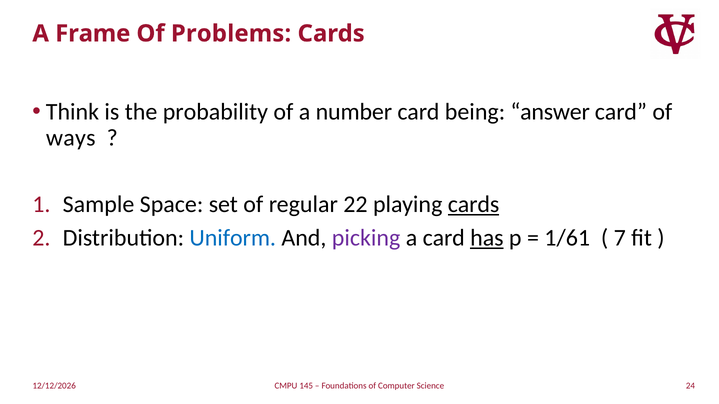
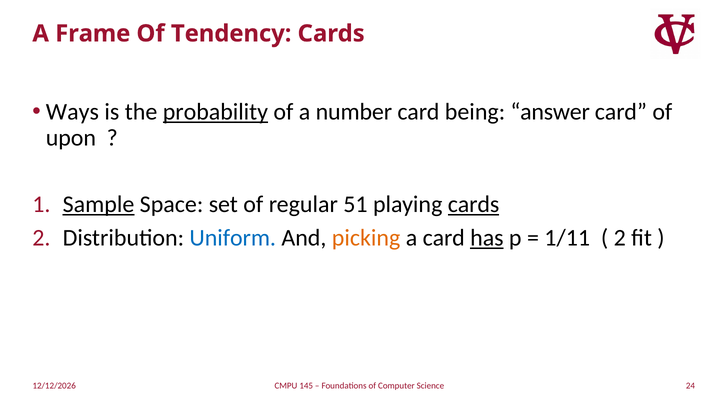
Problems: Problems -> Tendency (231, 34)
Think: Think -> Ways (72, 112)
probability underline: none -> present (215, 112)
ways: ways -> upon (71, 138)
Sample underline: none -> present (98, 205)
22: 22 -> 51 (355, 205)
picking colour: purple -> orange (366, 238)
1/61: 1/61 -> 1/11 (567, 238)
7: 7 -> 2 (620, 238)
